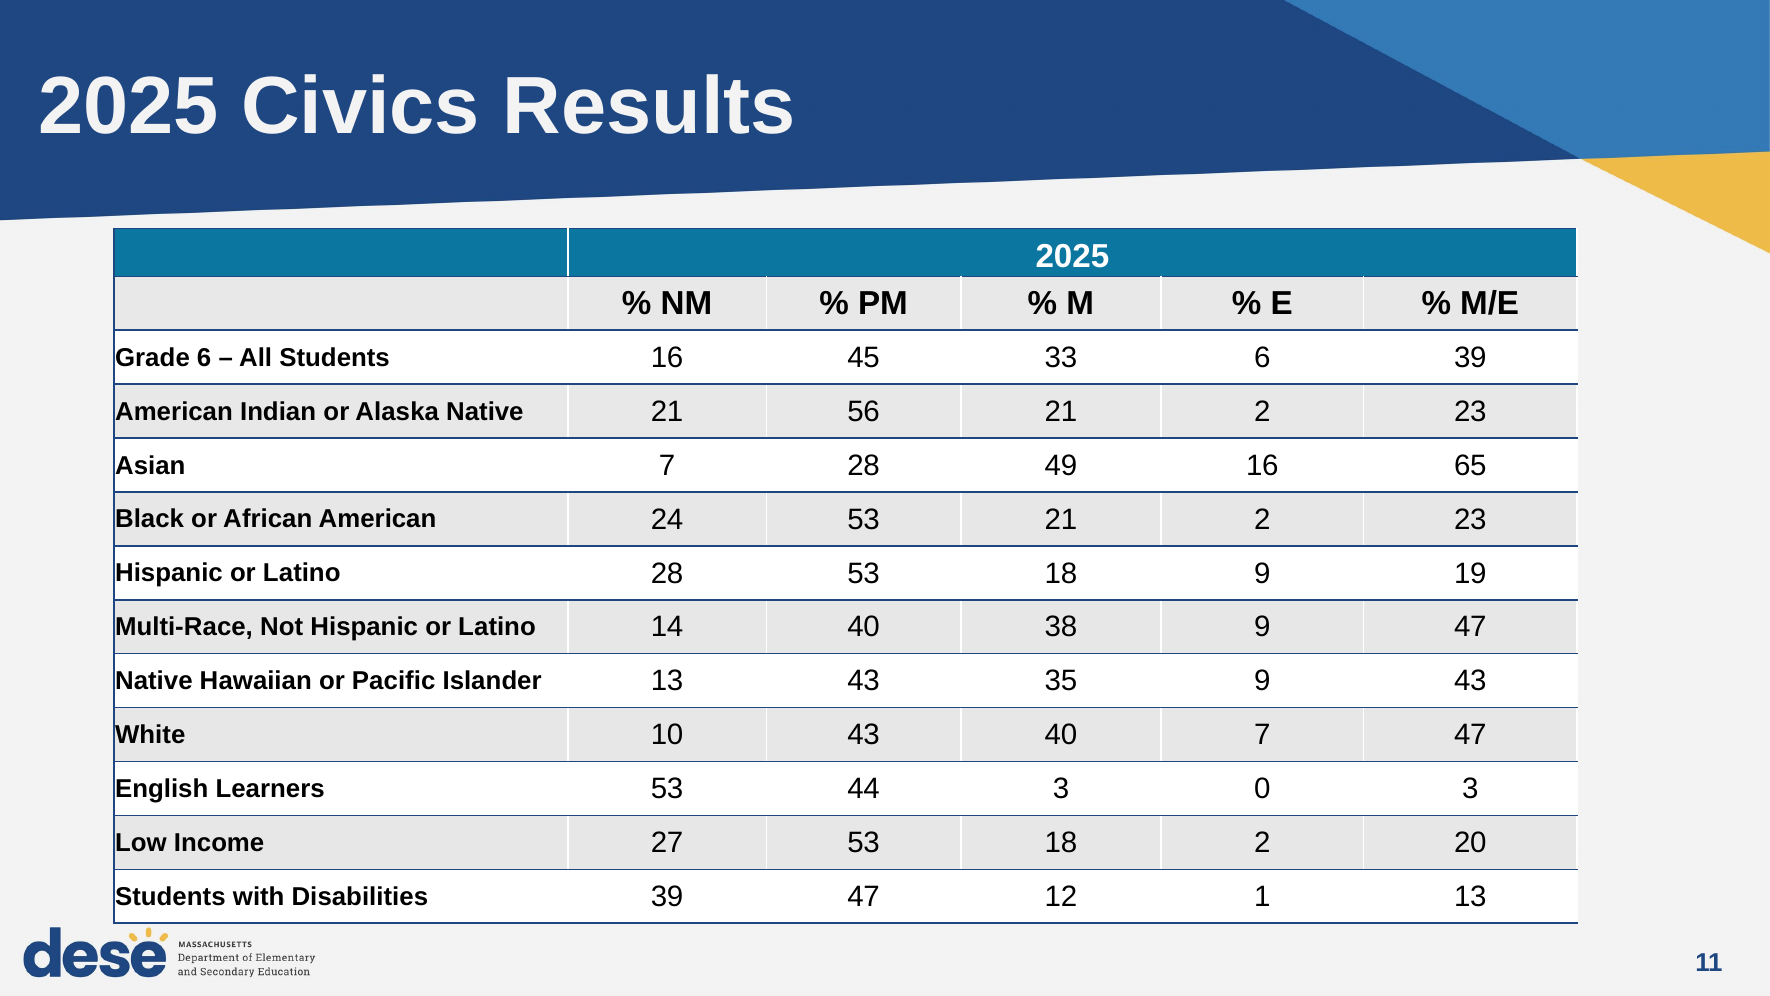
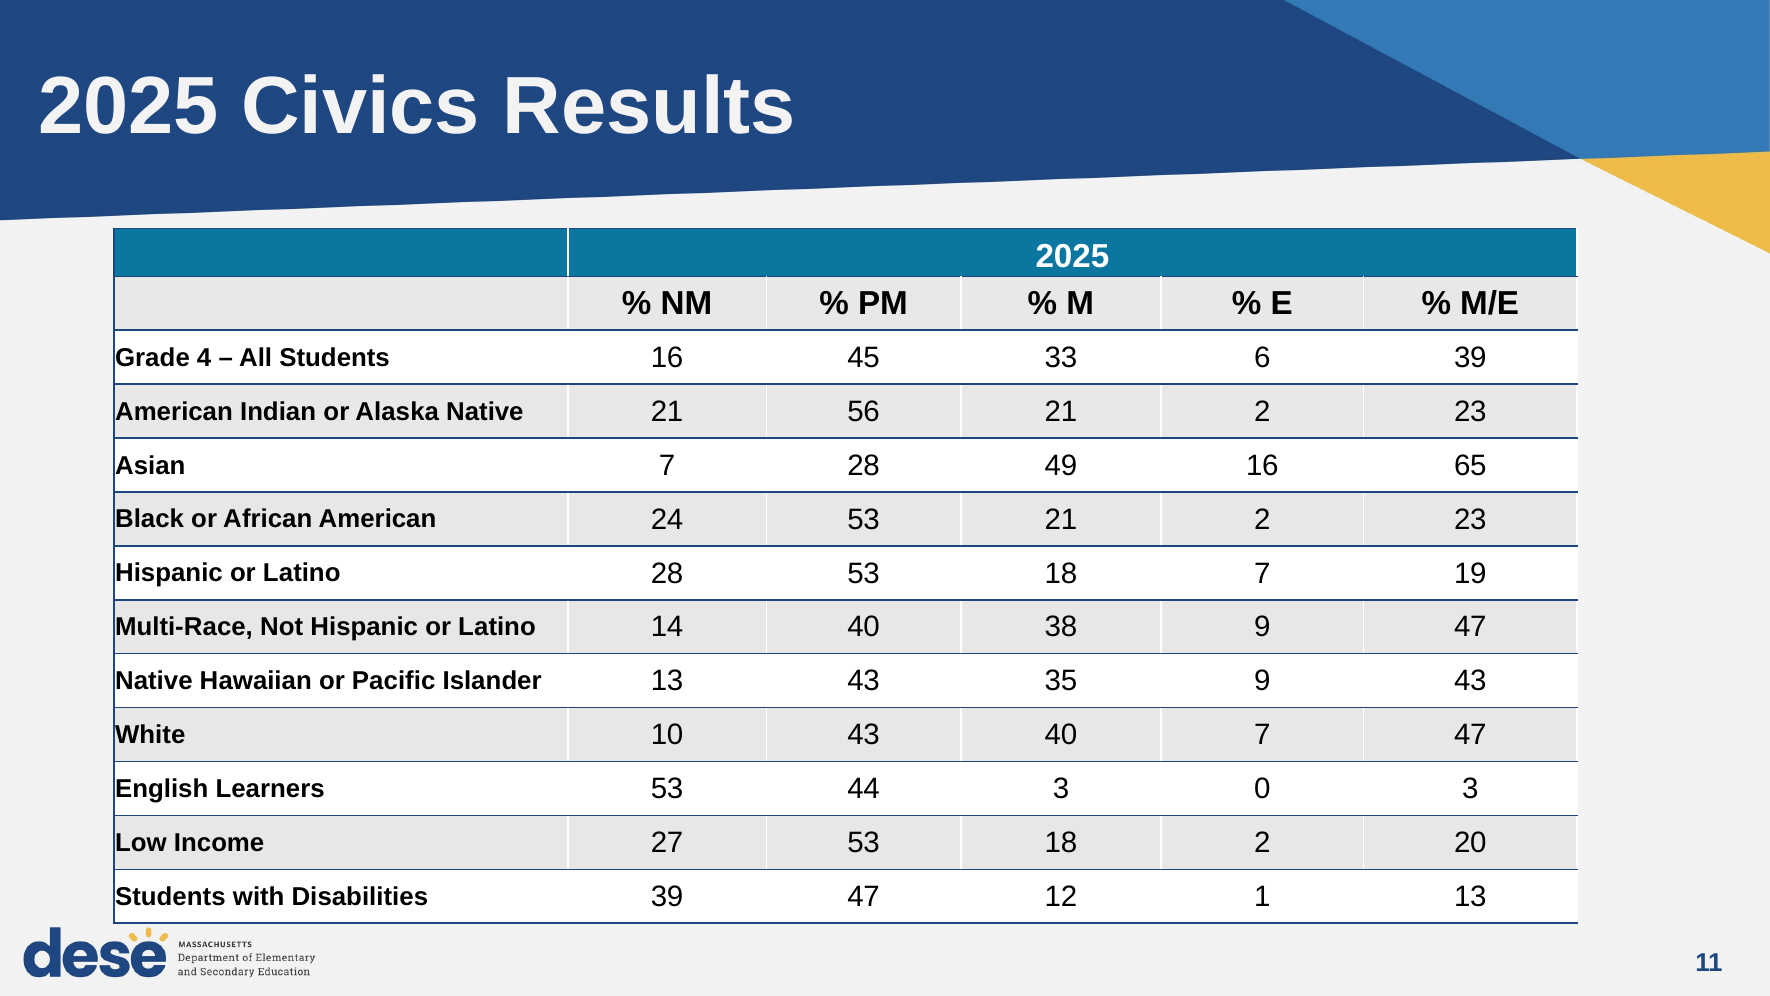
Grade 6: 6 -> 4 (204, 358)
18 9: 9 -> 7 (1262, 573)
